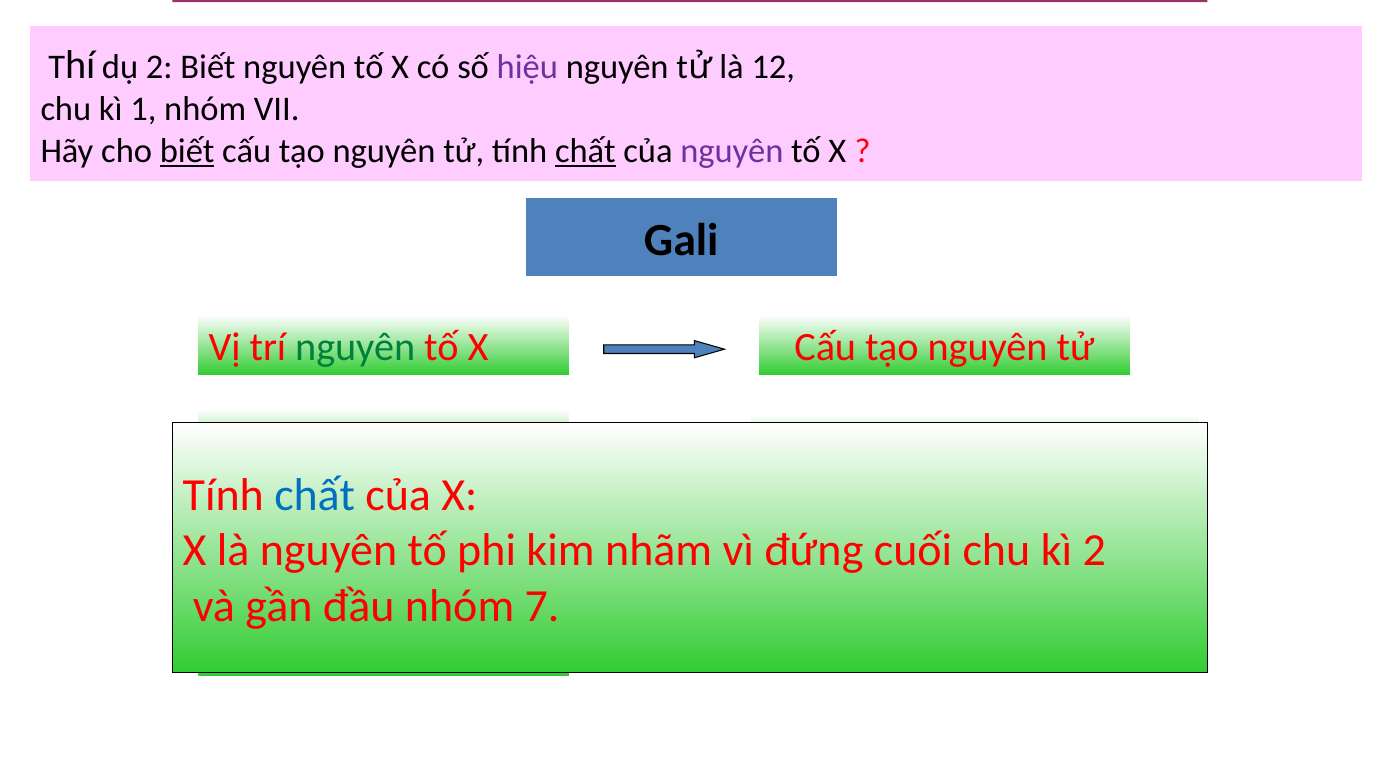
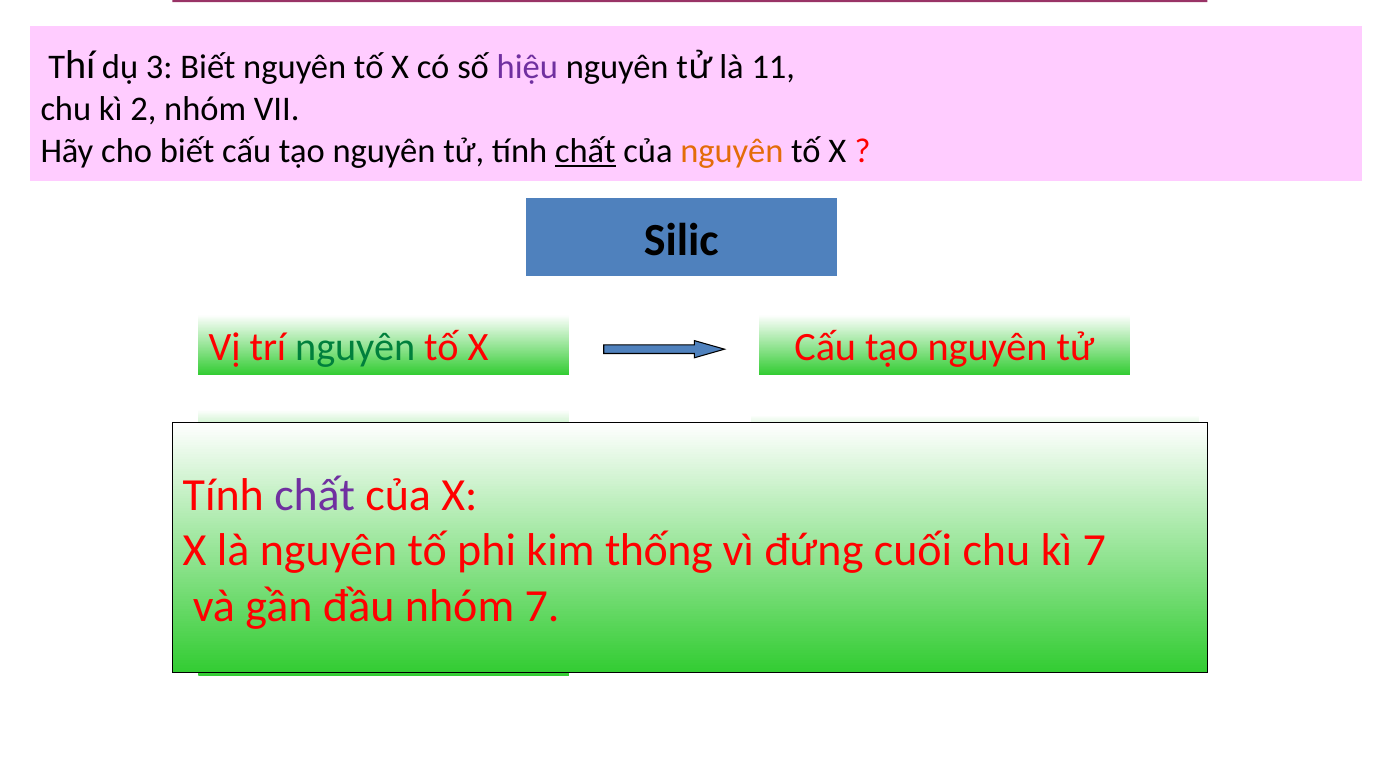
dụ 2: 2 -> 3 (159, 67)
12: 12 -> 11 (773, 67)
1: 1 -> 2 (143, 109)
biết underline: present -> none (187, 151)
nguyên colour: purple -> orange (732, 151)
Gali: Gali -> Silic (681, 240)
chất colour: blue -> purple (315, 496)
nhãm: nhãm -> thống (659, 551)
kì 2: 2 -> 7 (1094, 551)
